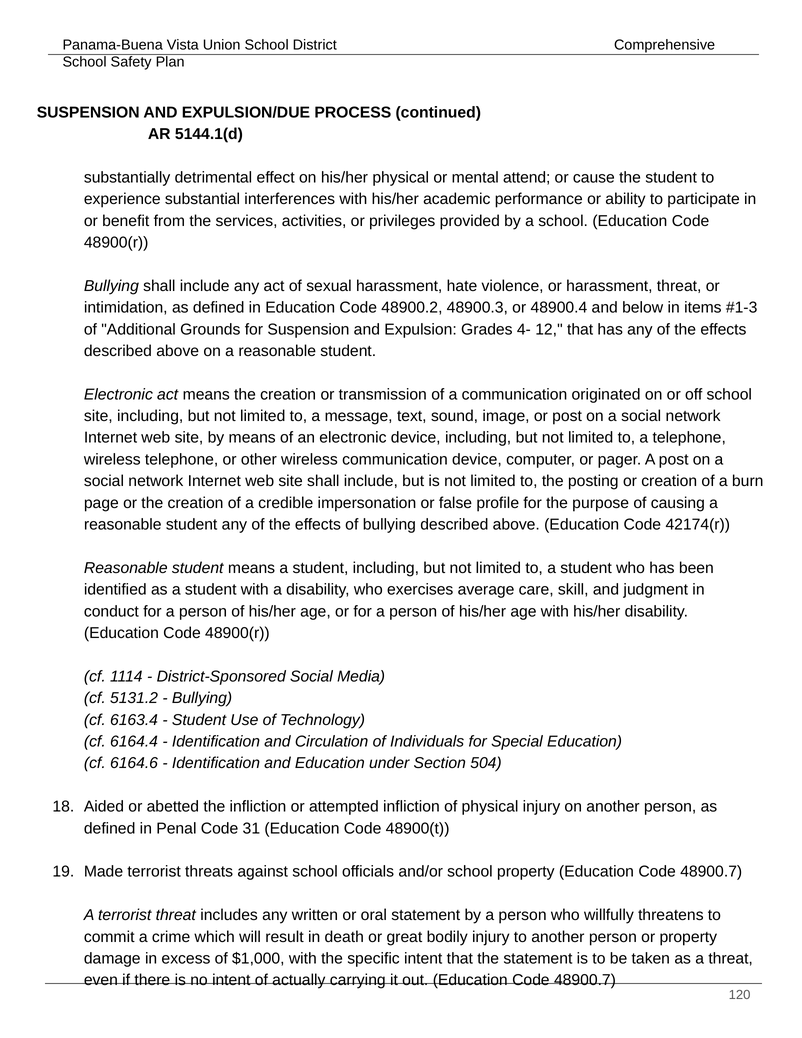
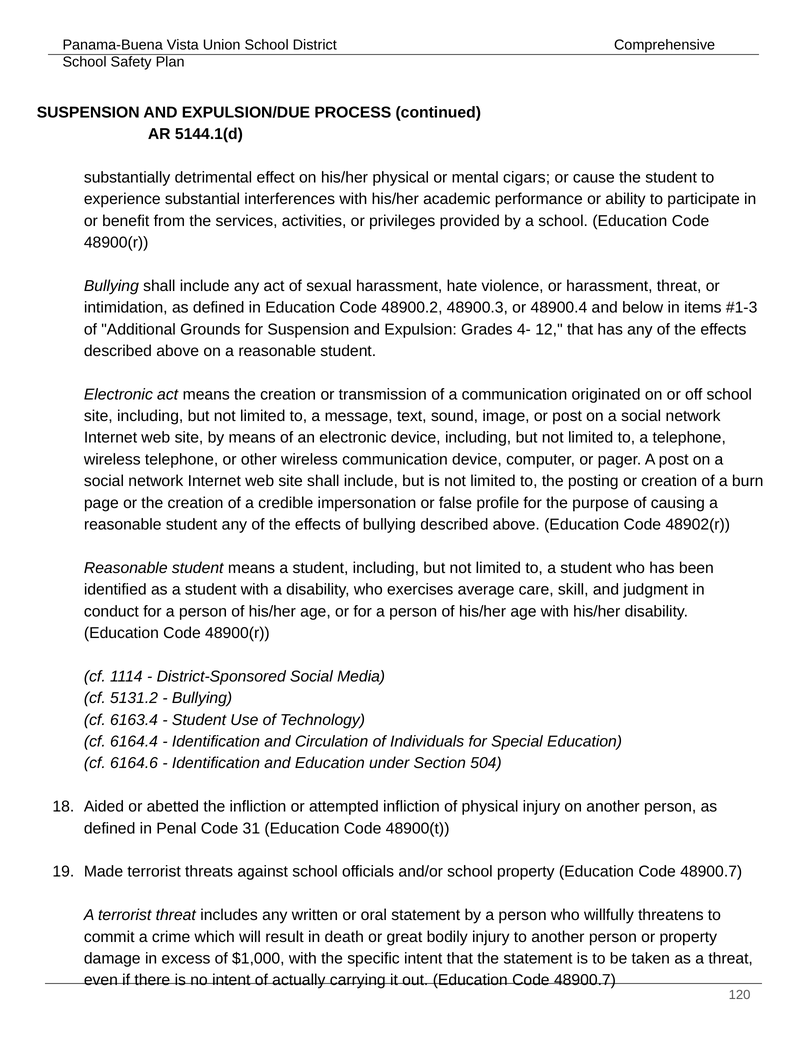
attend: attend -> cigars (527, 177)
42174(r: 42174(r -> 48902(r (698, 525)
